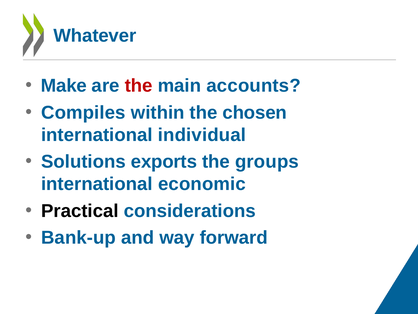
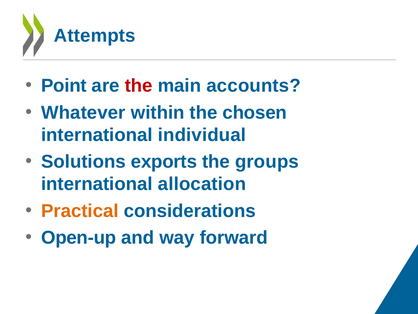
Whatever: Whatever -> Attempts (95, 36)
Make: Make -> Point (64, 86)
Compiles: Compiles -> Whatever (83, 112)
economic: economic -> allocation (202, 184)
Practical colour: black -> orange (80, 211)
Bank-up: Bank-up -> Open-up (79, 237)
